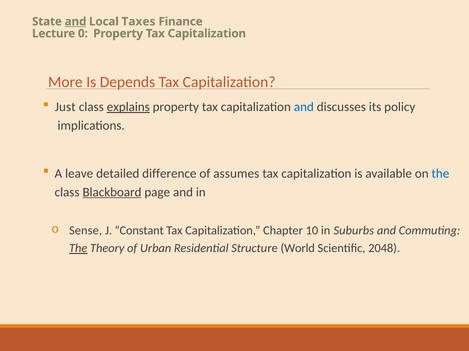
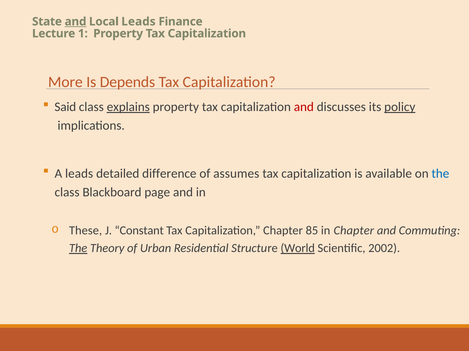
Local Taxes: Taxes -> Leads (138, 22)
0: 0 -> 1 (83, 34)
Just: Just -> Said (65, 107)
and colour: blue -> red (304, 107)
policy underline: none -> present (400, 107)
A leave: leave -> leads (79, 174)
Blackboard underline: present -> none (112, 193)
Sense: Sense -> These (86, 231)
10: 10 -> 85 (312, 231)
in Suburbs: Suburbs -> Chapter (354, 231)
World underline: none -> present (298, 249)
2048: 2048 -> 2002 (384, 249)
